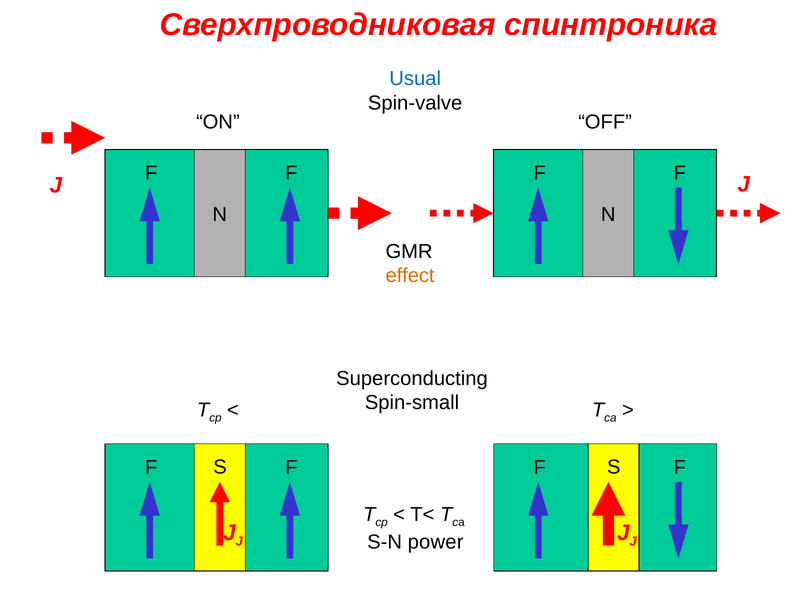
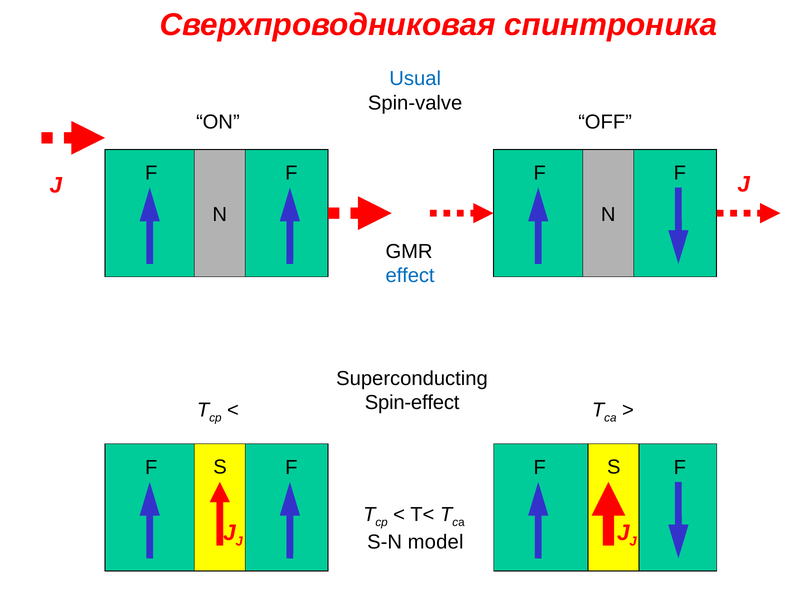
effect colour: orange -> blue (410, 276)
Spin-small: Spin-small -> Spin-effect (412, 402)
power: power -> model (436, 542)
